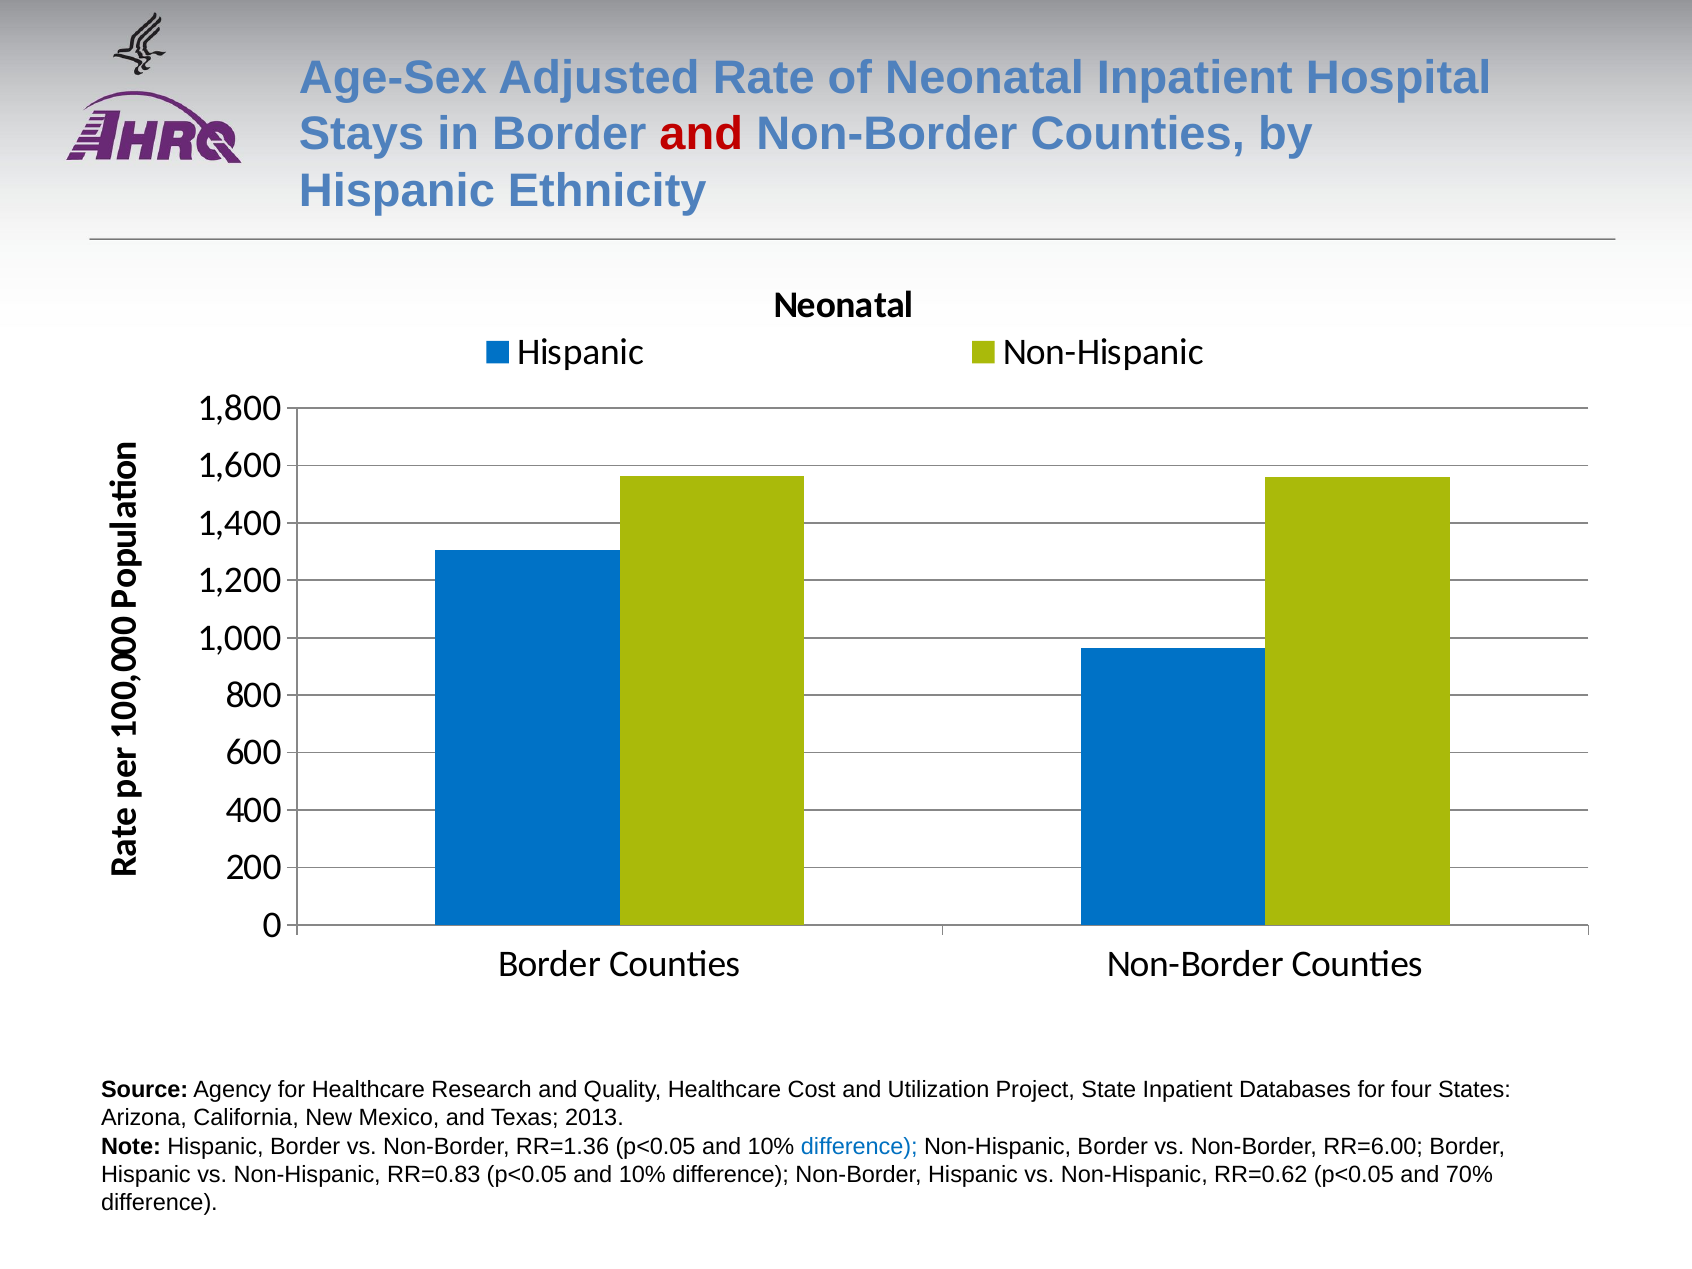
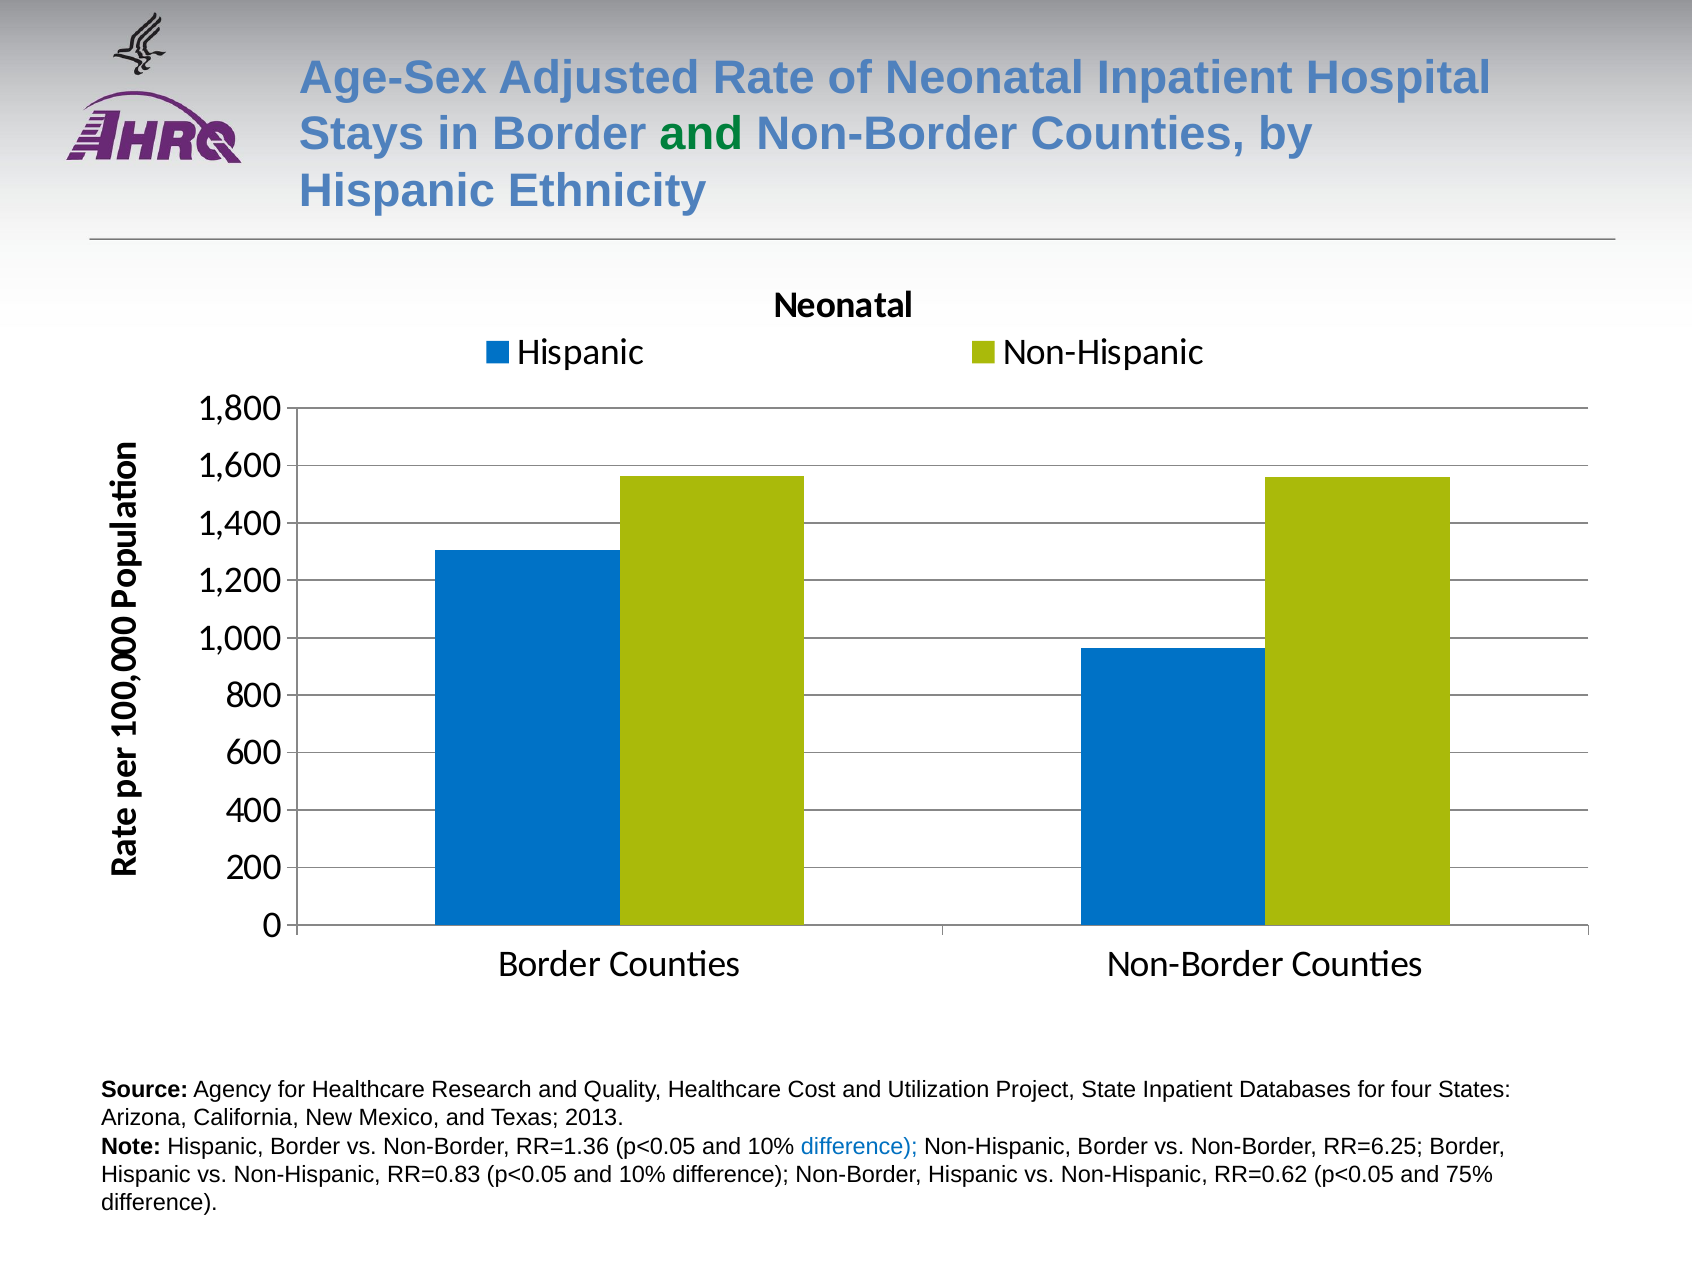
and colour: red -> green (701, 134)
RR=6.00: RR=6.00 -> RR=6.25 (1373, 1146)
70%: 70% -> 75% (1469, 1175)
